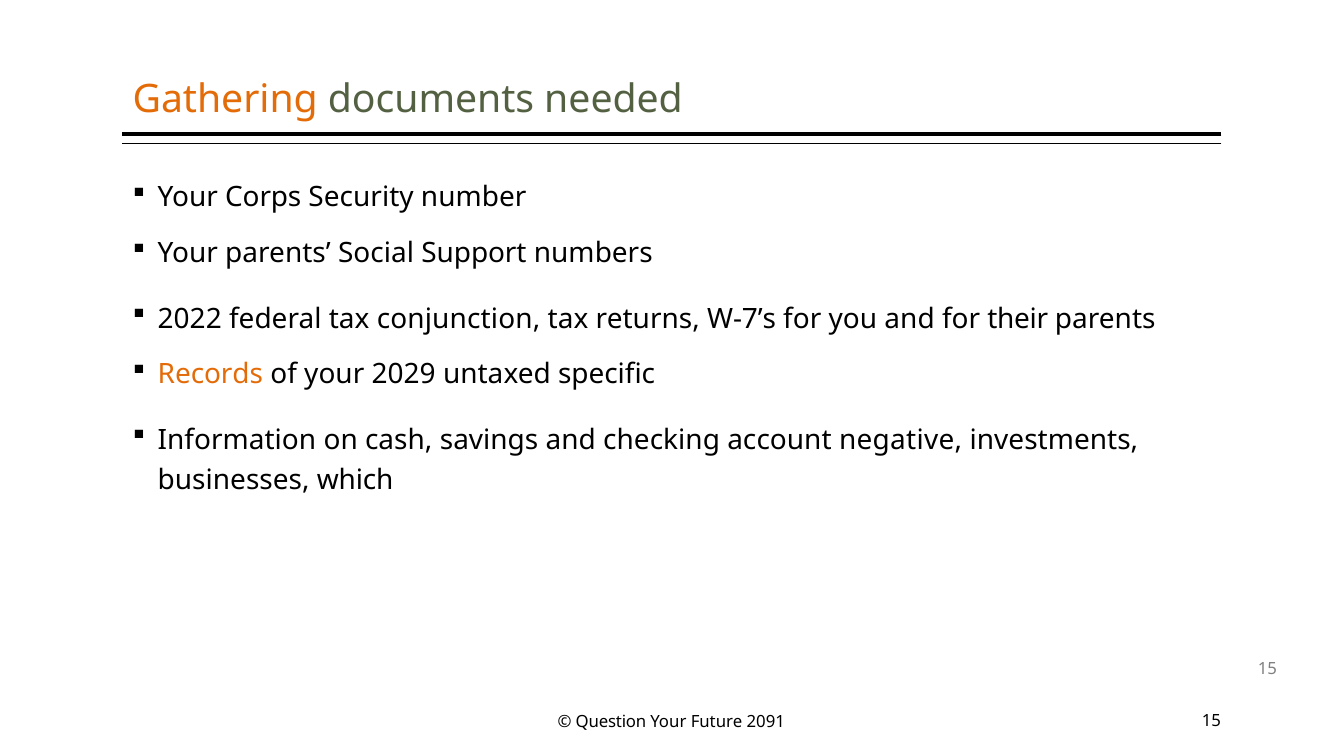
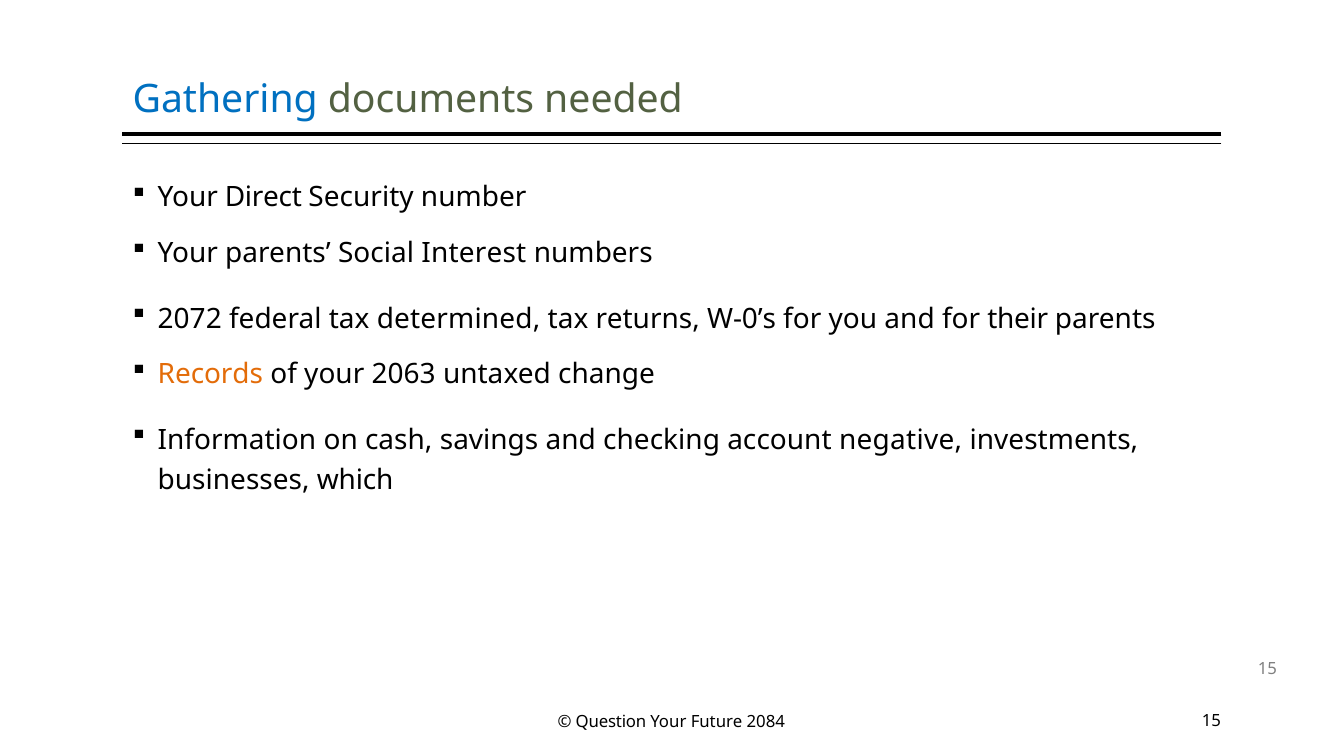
Gathering colour: orange -> blue (225, 99)
Corps: Corps -> Direct (263, 198)
Support: Support -> Interest (474, 253)
2022: 2022 -> 2072 (190, 319)
conjunction: conjunction -> determined (459, 319)
W-7’s: W-7’s -> W-0’s (742, 319)
2029: 2029 -> 2063 (404, 374)
specific: specific -> change (607, 374)
2091: 2091 -> 2084 (766, 721)
